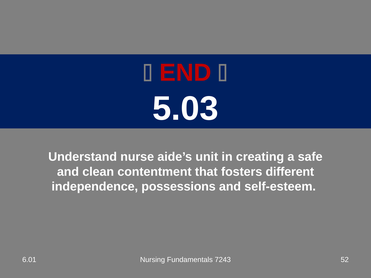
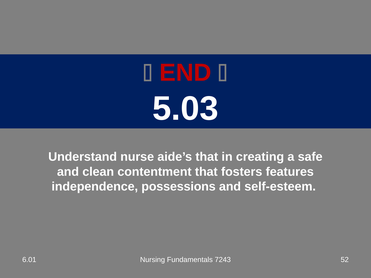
aide’s unit: unit -> that (207, 157)
different: different -> features (290, 172)
